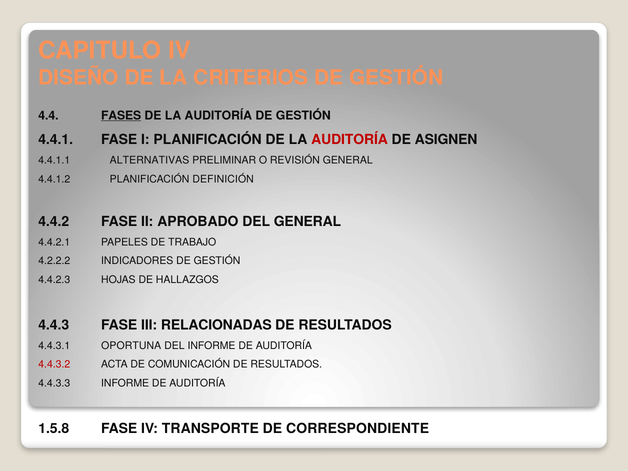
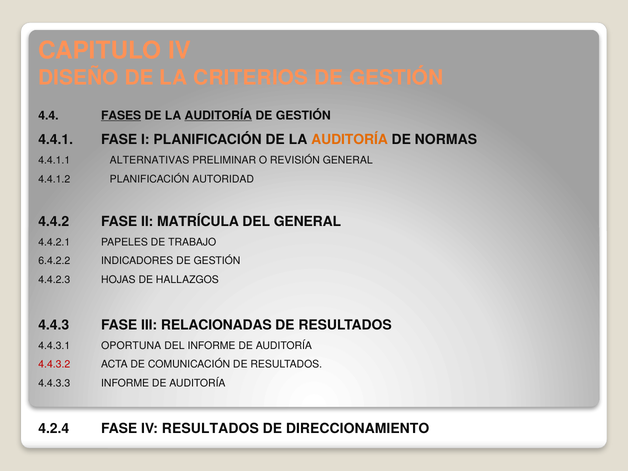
AUDITORÍA underline: none -> present (218, 116)
AUDITORÍA colour: red -> orange (350, 140)
ASIGNEN: ASIGNEN -> NORMAS (446, 140)
DEFINICIÓN: DEFINICIÓN -> AUTORIDAD (223, 179)
APROBADO: APROBADO -> MATRÍCULA (198, 221)
4.2.2.2: 4.2.2.2 -> 6.4.2.2 (54, 261)
1.5.8: 1.5.8 -> 4.2.4 (54, 429)
IV TRANSPORTE: TRANSPORTE -> RESULTADOS (210, 429)
CORRESPONDIENTE: CORRESPONDIENTE -> DIRECCIONAMIENTO (358, 429)
